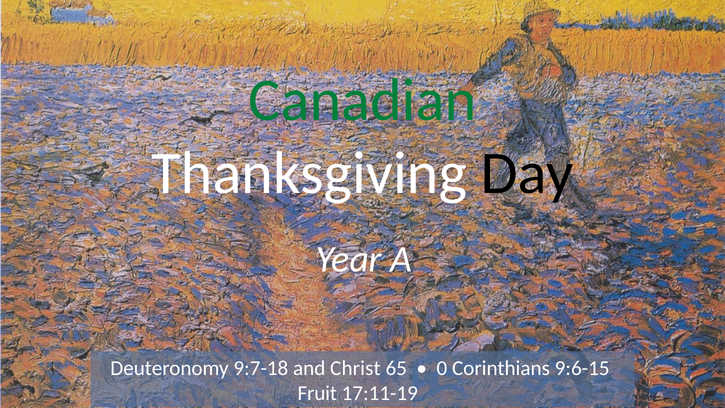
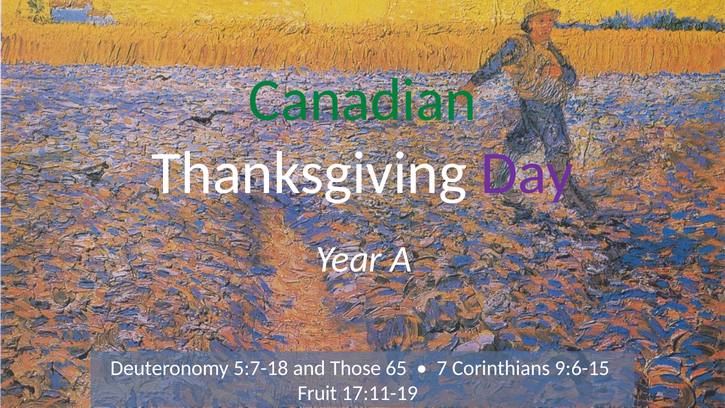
Day colour: black -> purple (527, 173)
9:7-18: 9:7-18 -> 5:7-18 (261, 368)
Christ: Christ -> Those (356, 368)
0: 0 -> 7 (442, 368)
